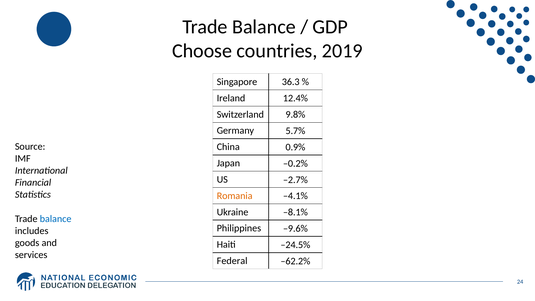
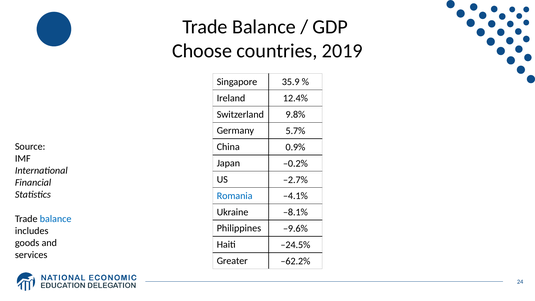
36.3: 36.3 -> 35.9 (291, 82)
Romania colour: orange -> blue (235, 196)
Federal: Federal -> Greater (232, 261)
